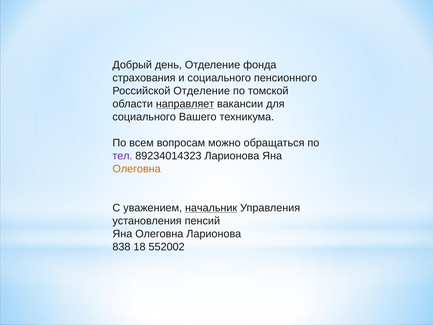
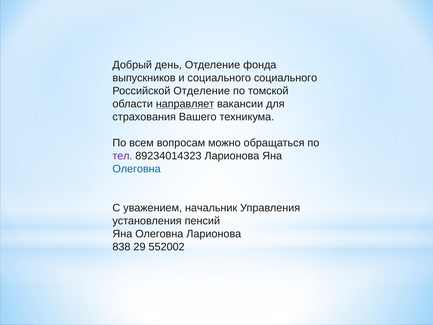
страхования: страхования -> выпускников (144, 78)
социального пенсионного: пенсионного -> социального (286, 78)
социального: социального -> страхования (144, 117)
Олеговна colour: orange -> blue (137, 169)
начальник underline: present -> none (211, 208)
18: 18 -> 29 (140, 247)
